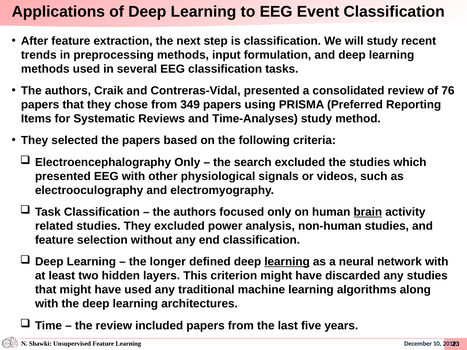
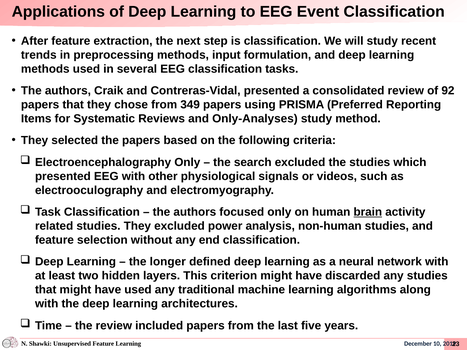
76: 76 -> 92 (448, 91)
Time-Analyses: Time-Analyses -> Only-Analyses (255, 119)
learning underline: present -> none (287, 262)
